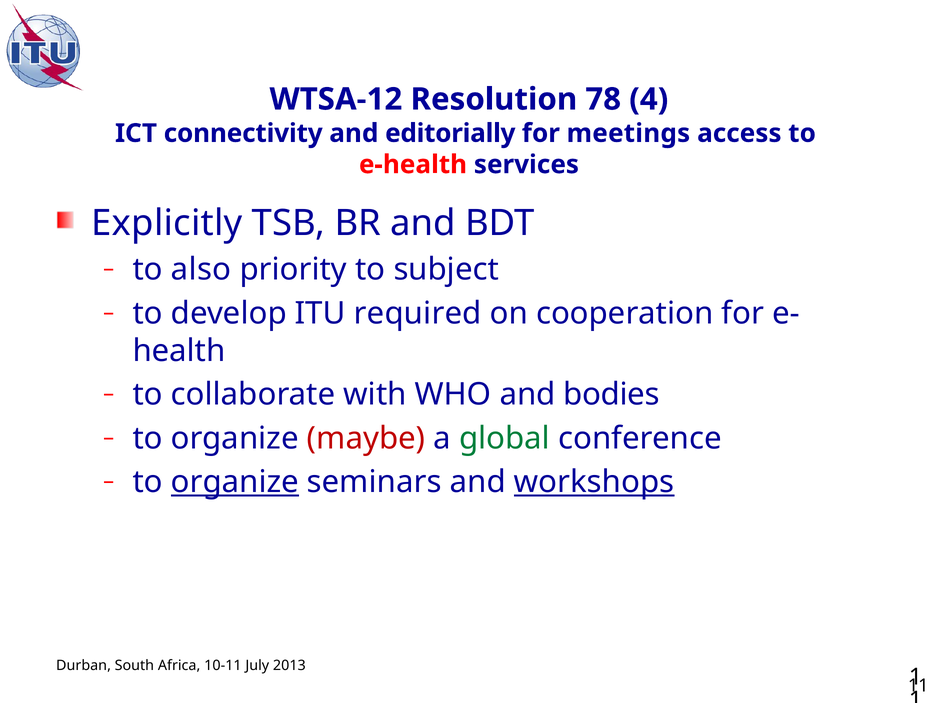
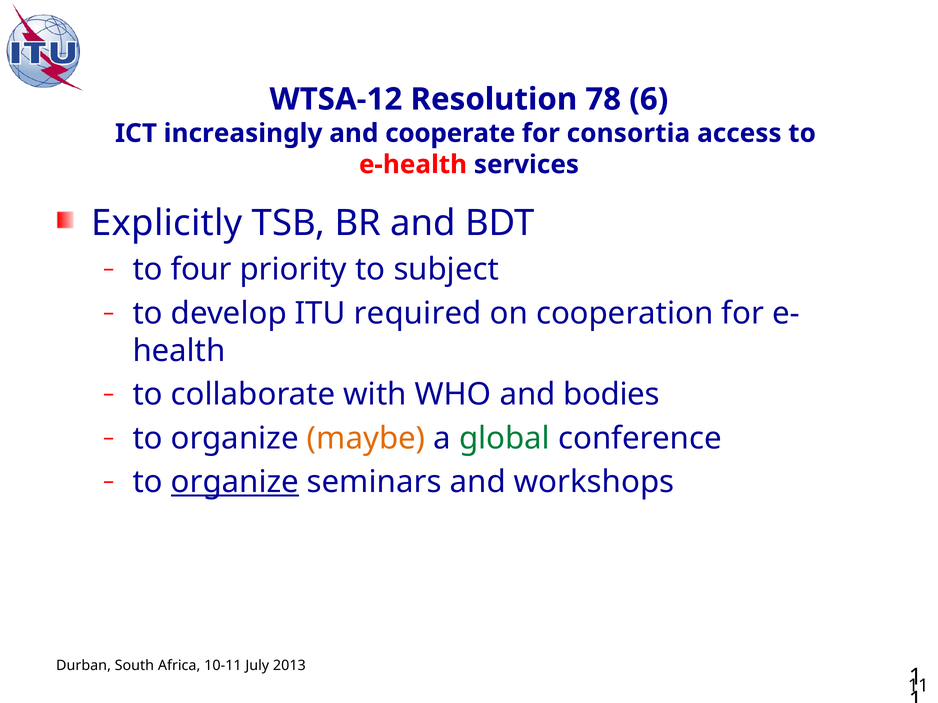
4: 4 -> 6 (649, 99)
connectivity: connectivity -> increasingly (243, 133)
editorially: editorially -> cooperate (450, 133)
meetings: meetings -> consortia (628, 133)
also: also -> four (201, 270)
maybe colour: red -> orange (366, 439)
workshops underline: present -> none (594, 482)
